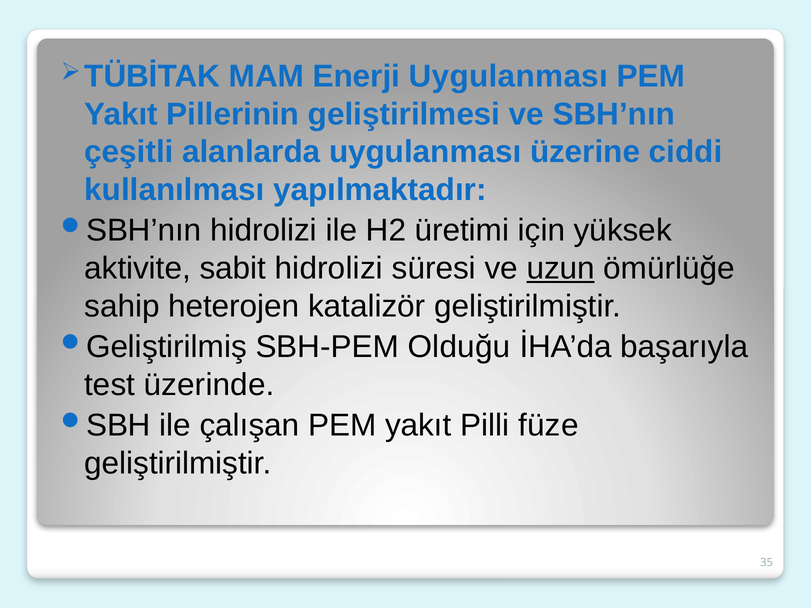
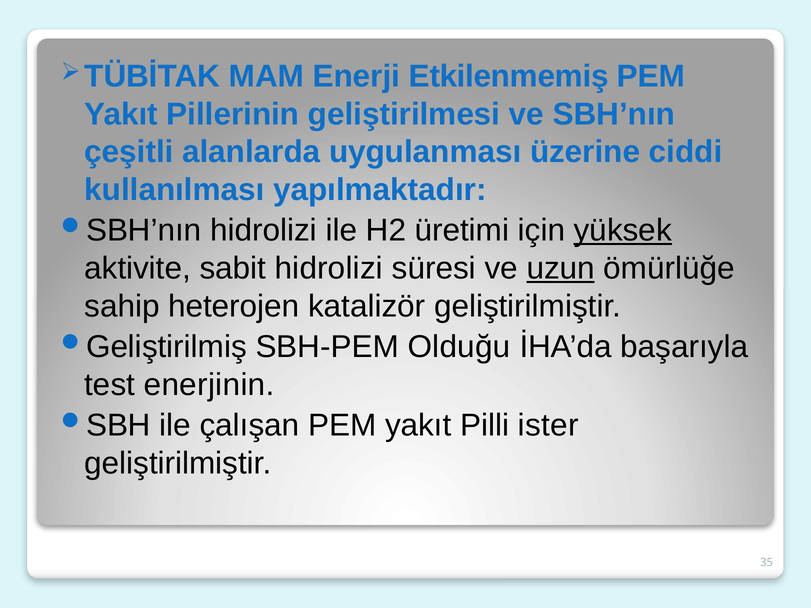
Enerji Uygulanması: Uygulanması -> Etkilenmemiş (509, 76)
yüksek underline: none -> present (623, 231)
üzerinde: üzerinde -> enerjinin (209, 385)
füze: füze -> ister (548, 426)
